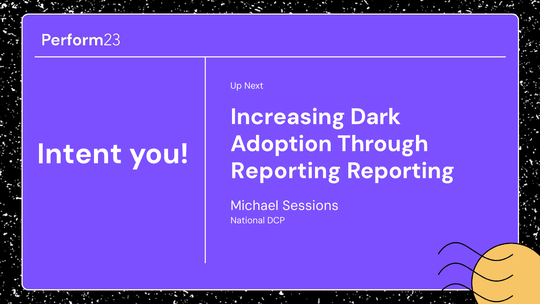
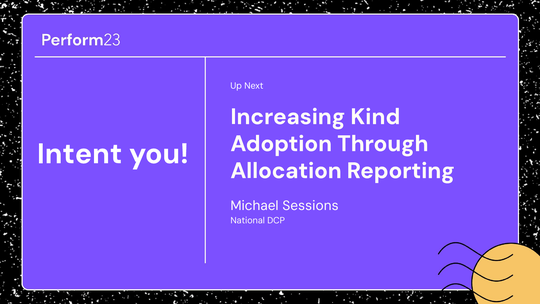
Dark: Dark -> Kind (375, 117)
Reporting: Reporting -> Allocation (286, 171)
